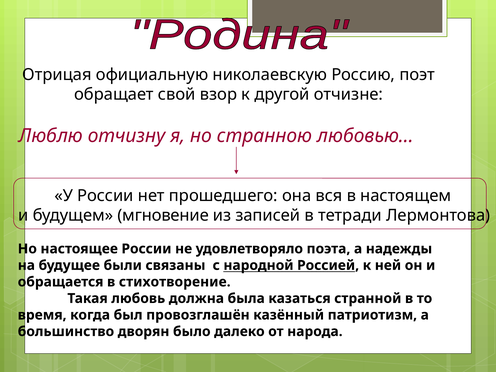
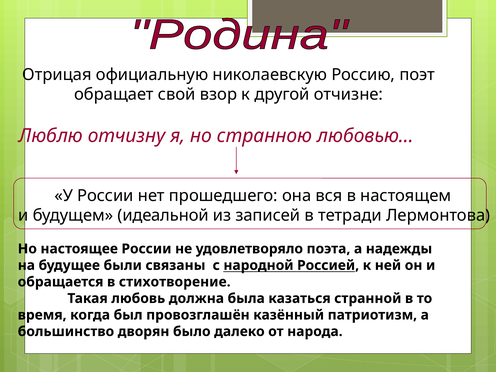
мгновение: мгновение -> идеальной (163, 215)
